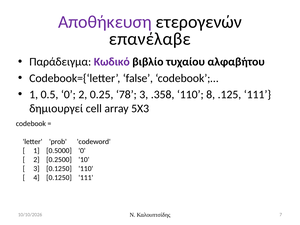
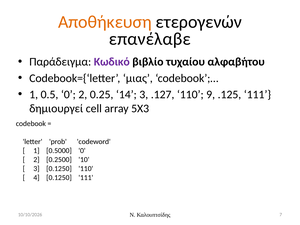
Αποθήκευση colour: purple -> orange (105, 22)
false: false -> μιας (138, 78)
78: 78 -> 14 (126, 95)
.358: .358 -> .127 (163, 95)
8: 8 -> 9 (211, 95)
